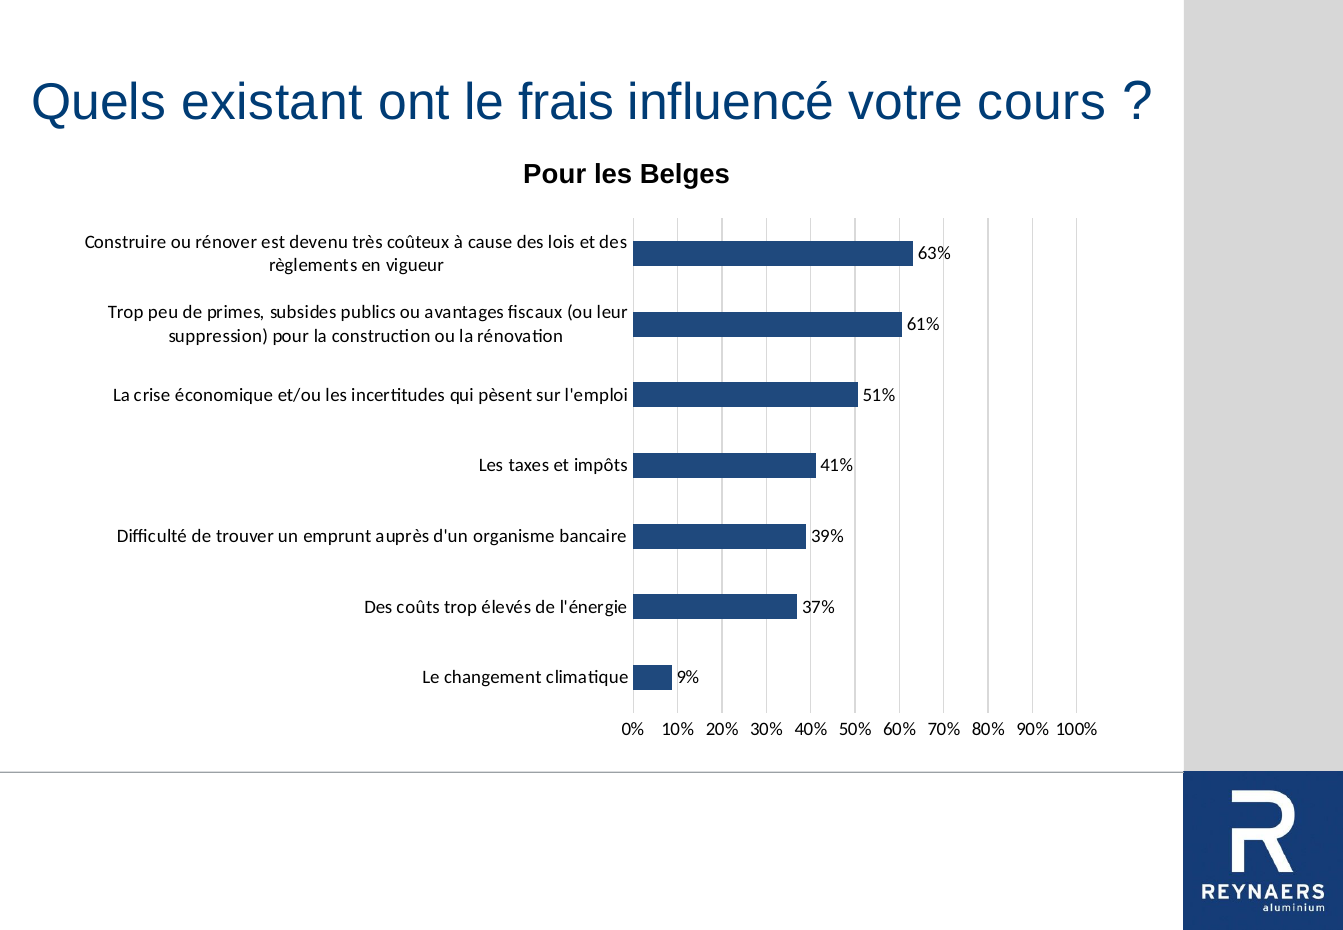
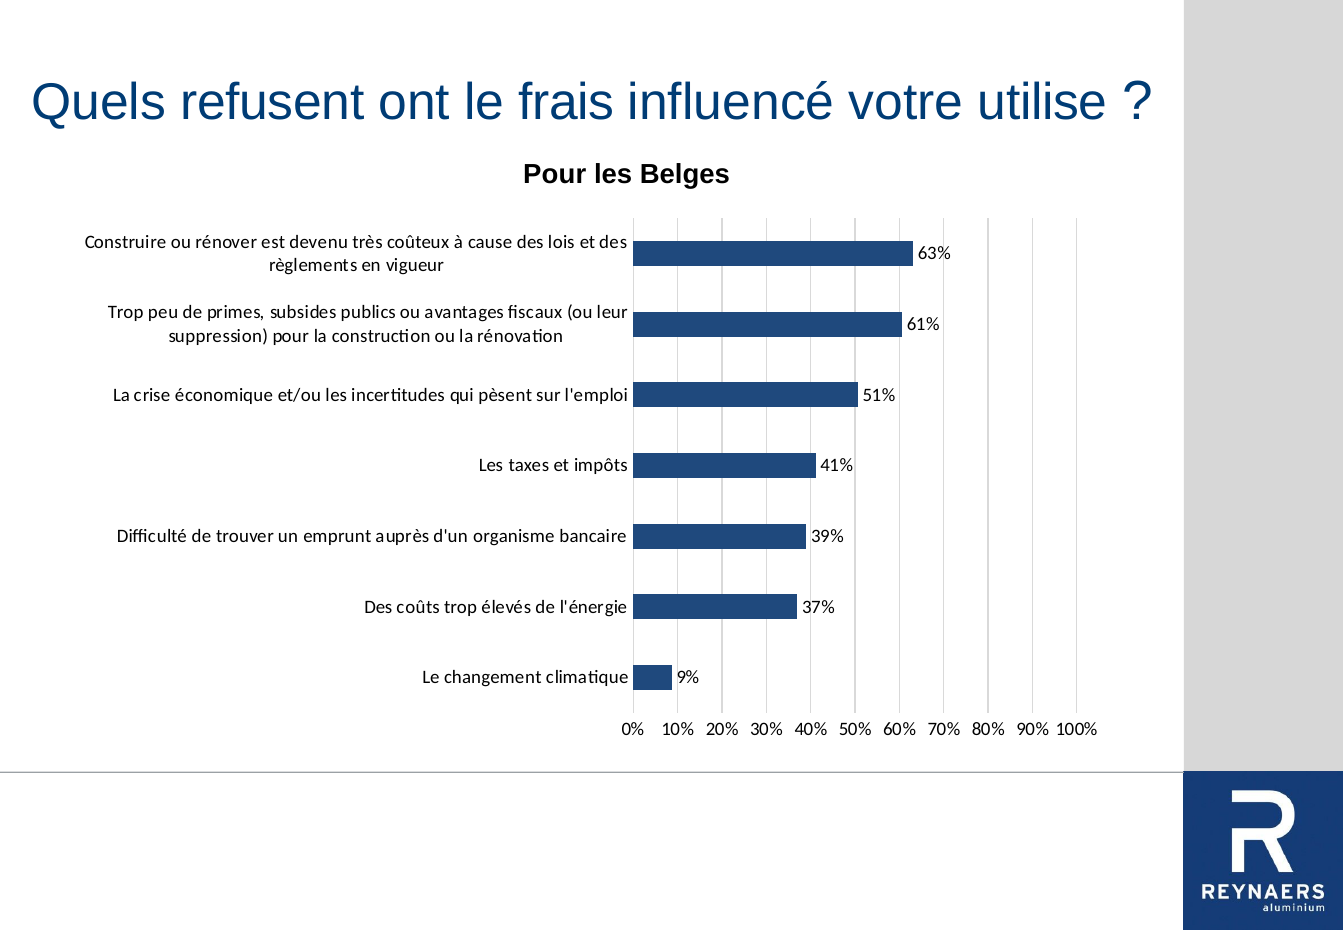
existant: existant -> refusent (272, 102)
cours: cours -> utilise (1043, 102)
